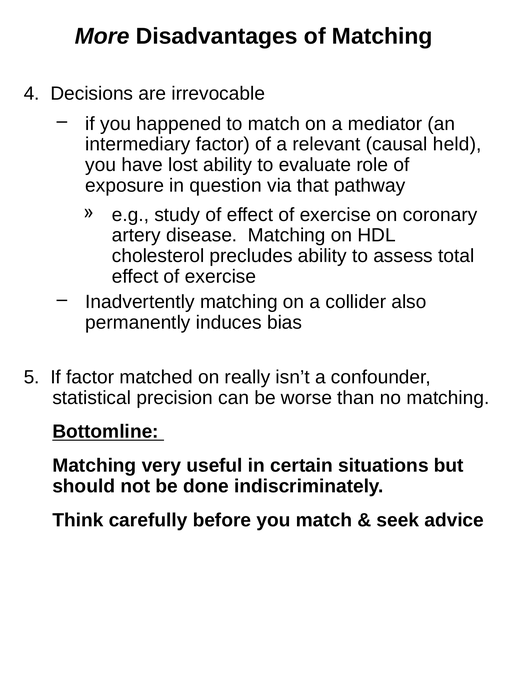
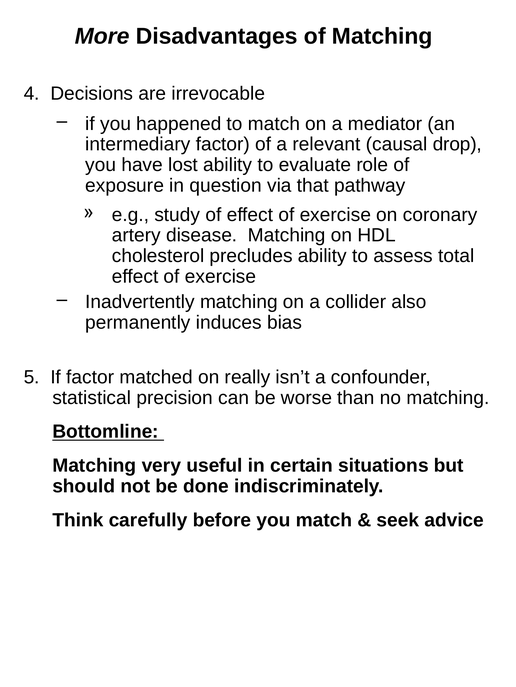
held: held -> drop (457, 145)
